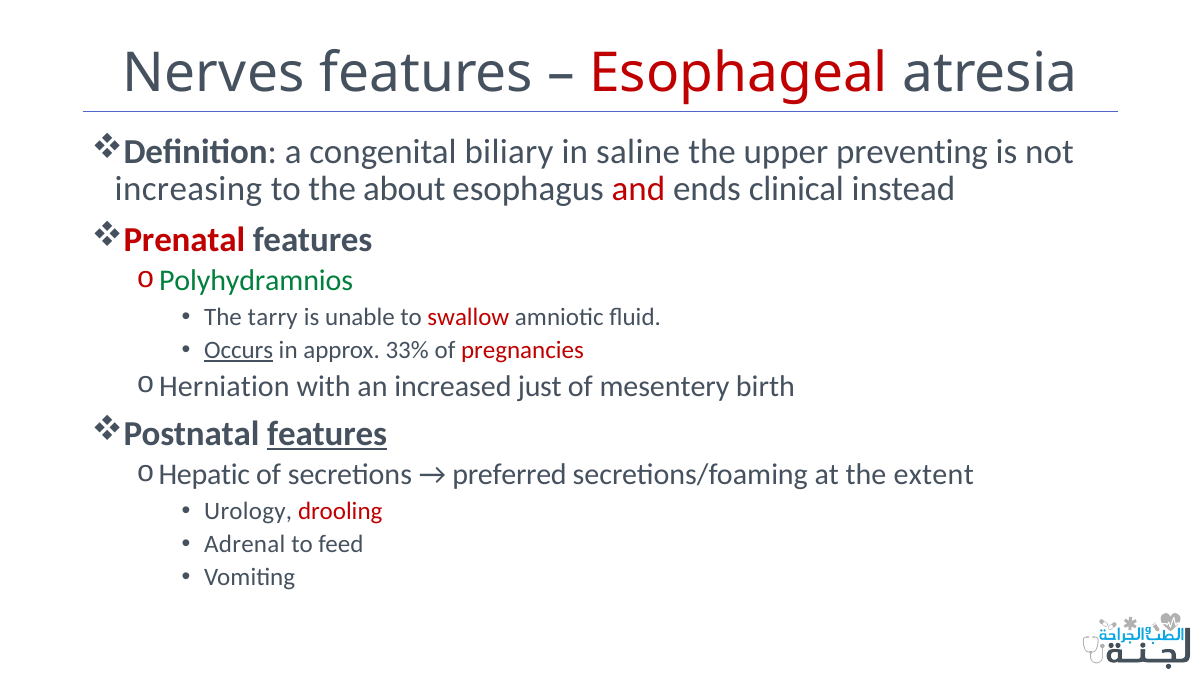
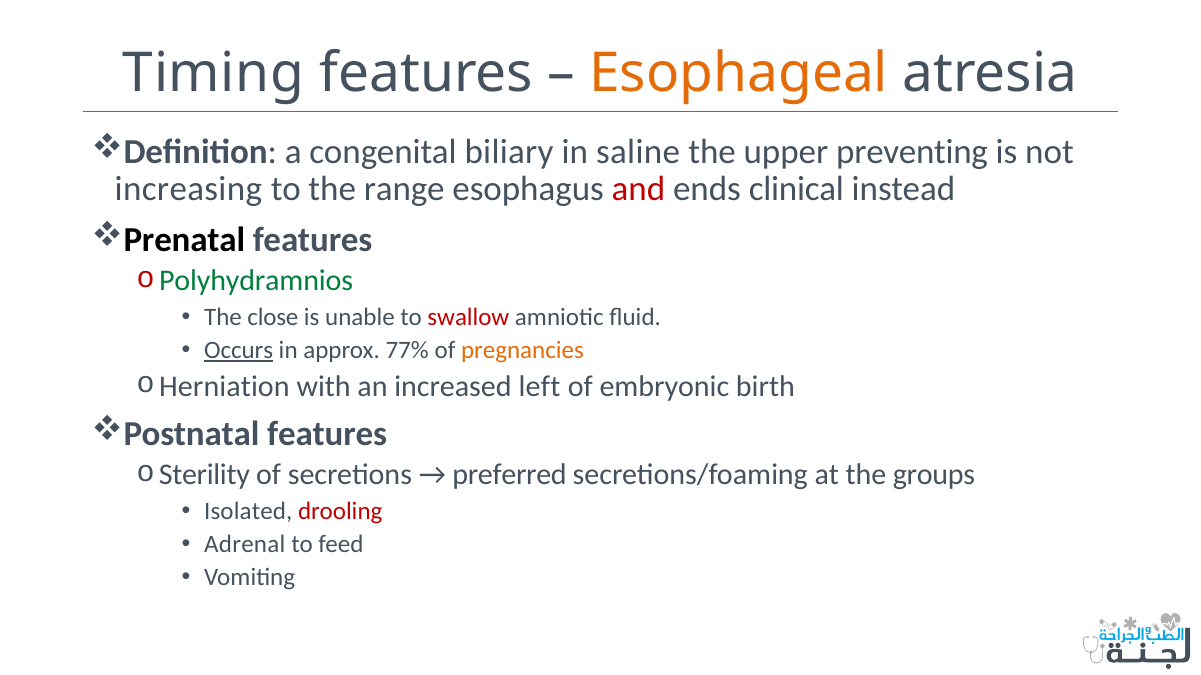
Nerves: Nerves -> Timing (213, 73)
Esophageal colour: red -> orange (739, 73)
about: about -> range (404, 189)
Prenatal colour: red -> black (184, 240)
tarry: tarry -> close (273, 317)
33%: 33% -> 77% (407, 350)
pregnancies colour: red -> orange (522, 350)
just: just -> left (539, 386)
mesentery: mesentery -> embryonic (664, 386)
features underline: present -> none (327, 434)
Hepatic: Hepatic -> Sterility (204, 475)
extent: extent -> groups (934, 475)
Urology: Urology -> Isolated (248, 511)
